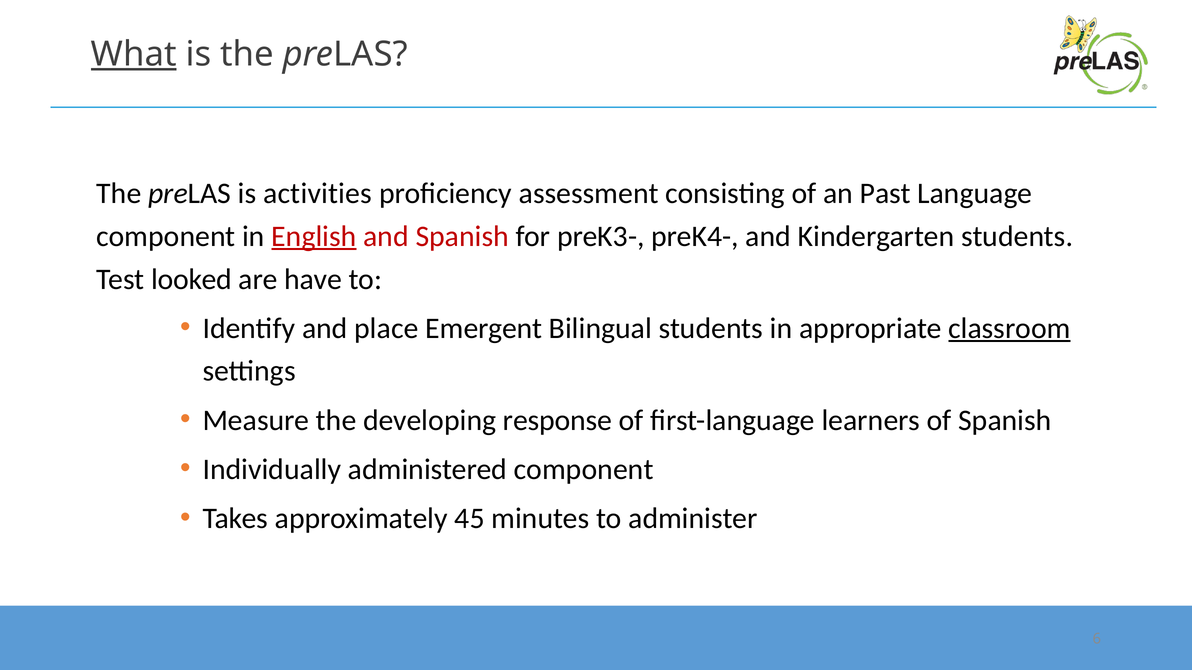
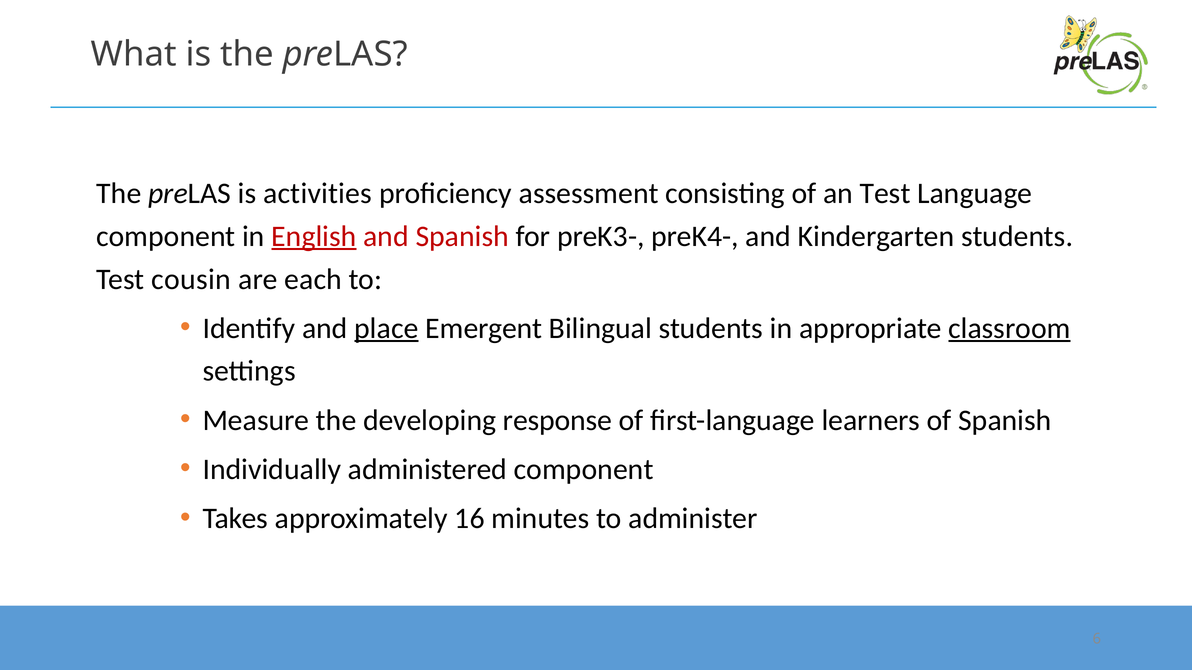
What underline: present -> none (134, 54)
an Past: Past -> Test (885, 194)
looked: looked -> cousin (191, 279)
have: have -> each (313, 279)
place underline: none -> present (386, 329)
45: 45 -> 16 (470, 519)
